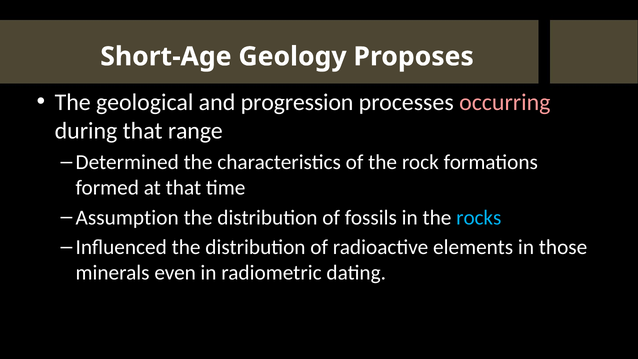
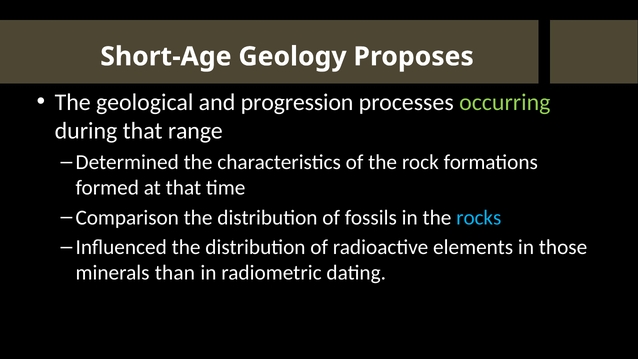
occurring colour: pink -> light green (505, 102)
Assumption: Assumption -> Comparison (127, 217)
even: even -> than (175, 273)
